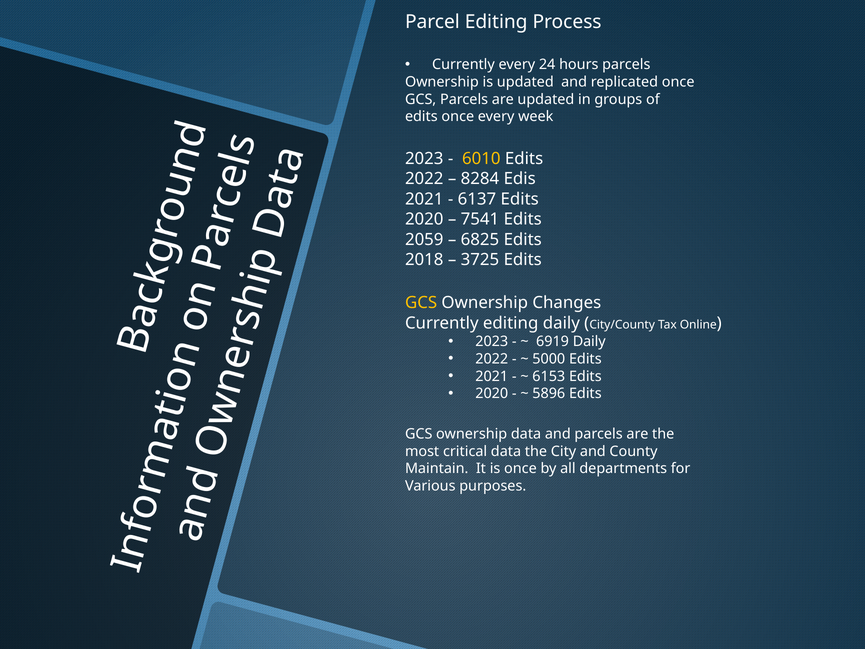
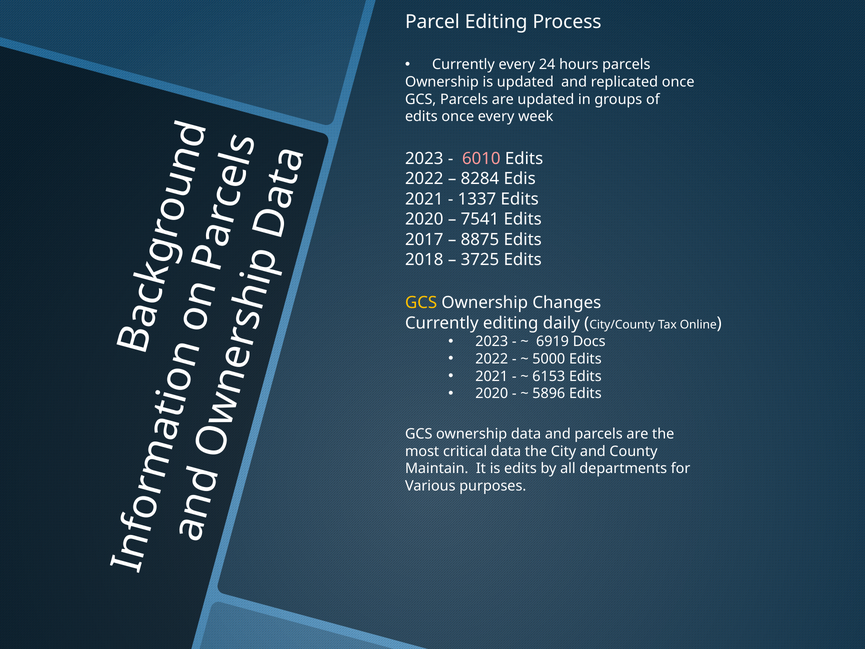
6010 colour: yellow -> pink (481, 159)
6137: 6137 -> 1337 (477, 199)
2059: 2059 -> 2017 (424, 239)
6825: 6825 -> 8875 (480, 239)
6919 Daily: Daily -> Docs (589, 342)
is once: once -> edits (520, 468)
